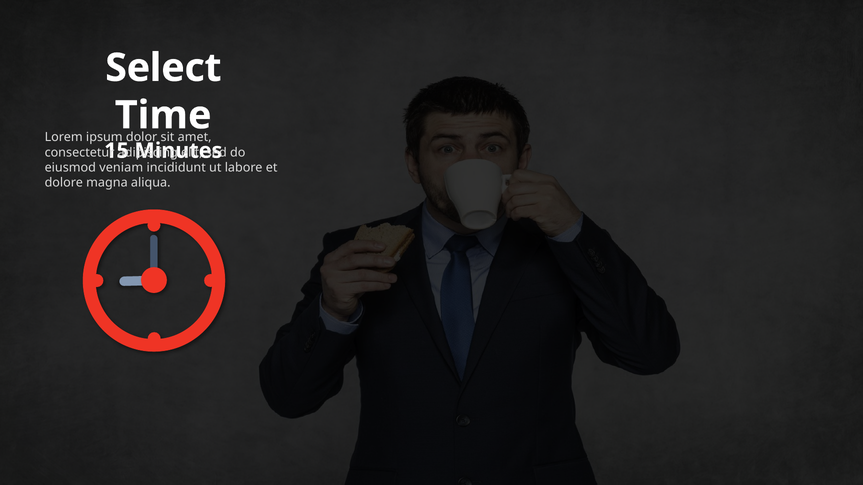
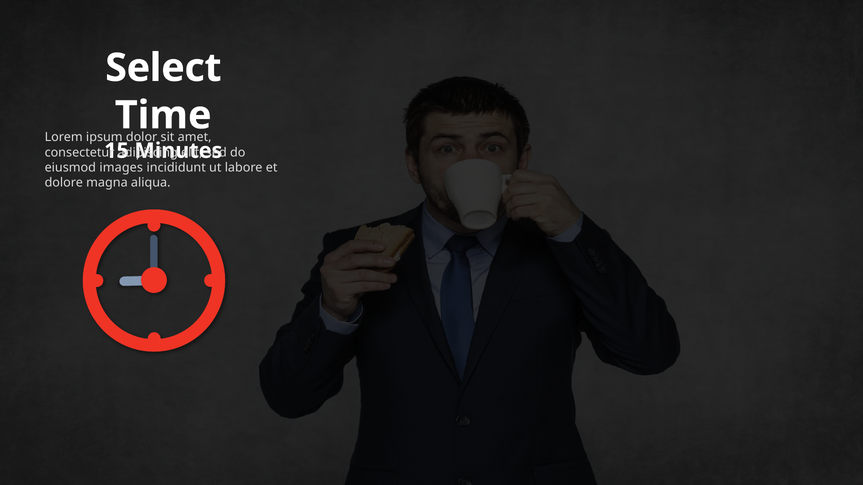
veniam: veniam -> images (121, 168)
